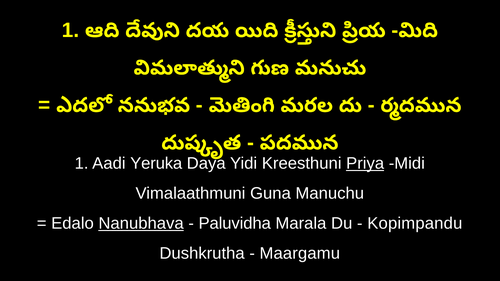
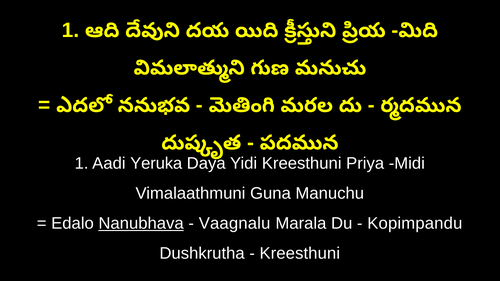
Priya underline: present -> none (365, 164)
Paluvidha: Paluvidha -> Vaagnalu (235, 224)
Maargamu: Maargamu -> Kreesthuni (300, 254)
